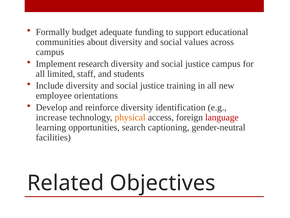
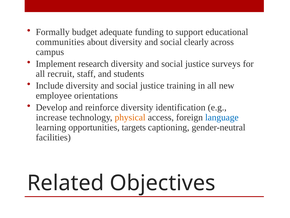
values: values -> clearly (196, 42)
justice campus: campus -> surveys (226, 64)
limited: limited -> recruit (61, 74)
language colour: red -> blue (222, 117)
search: search -> targets (134, 127)
